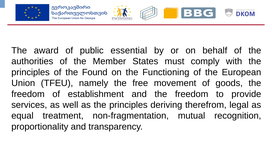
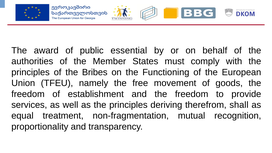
Found: Found -> Bribes (95, 72)
legal: legal -> shall (239, 105)
